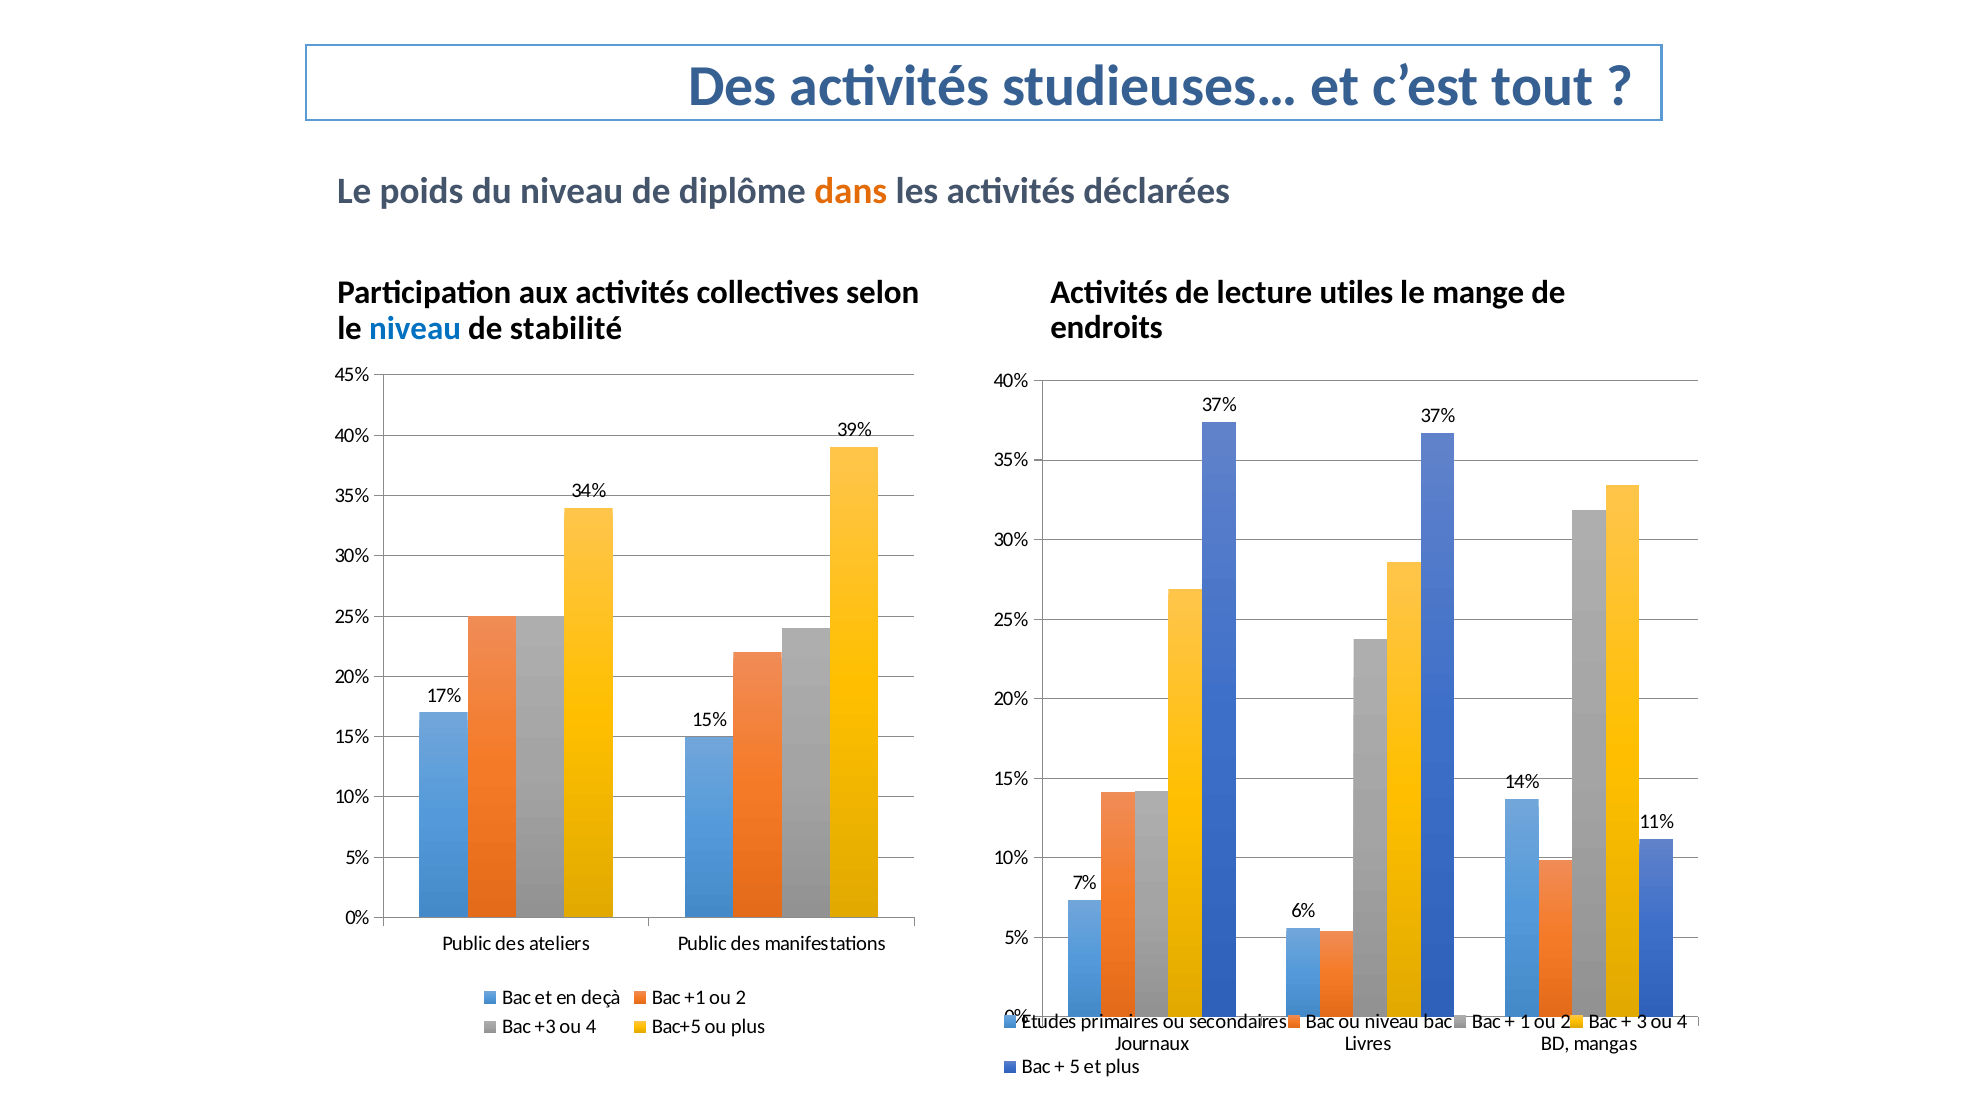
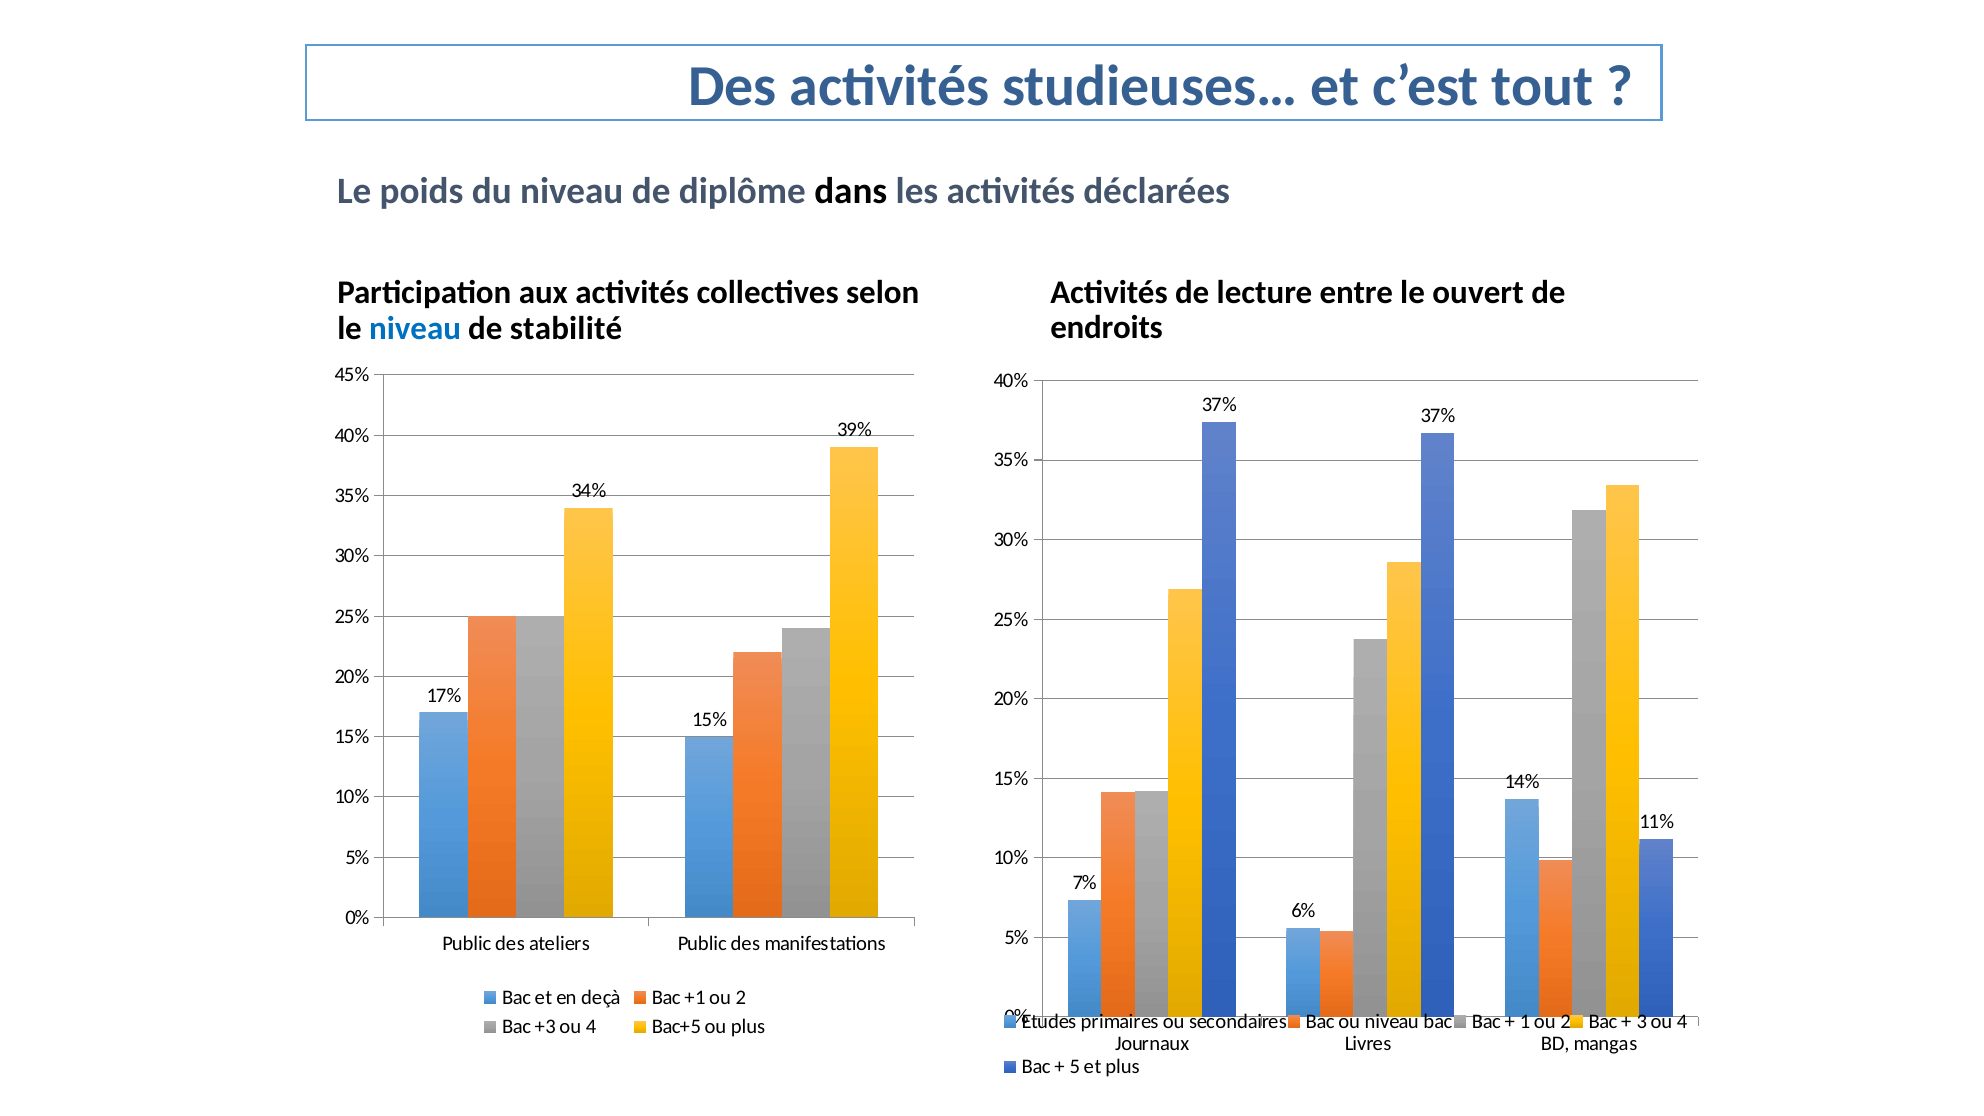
dans colour: orange -> black (851, 191)
utiles: utiles -> entre (1356, 292)
mange: mange -> ouvert (1478, 292)
